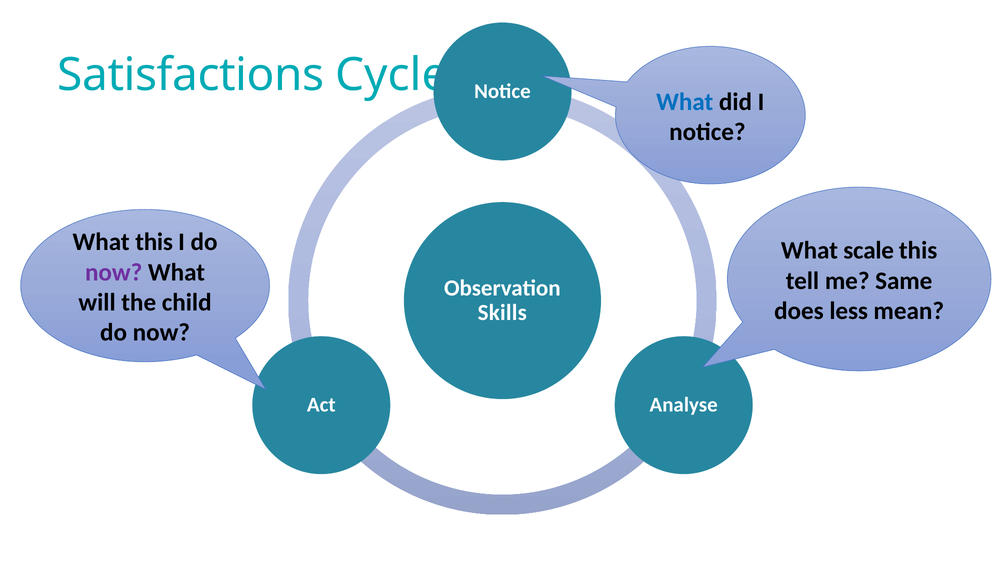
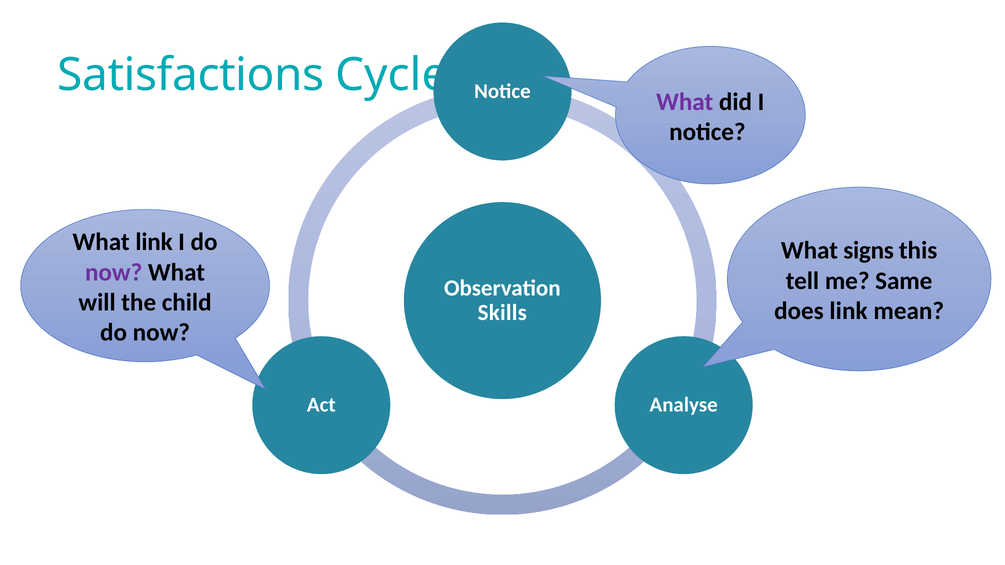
What colour: blue -> purple (685, 102)
What this: this -> link (154, 242)
scale: scale -> signs (869, 251)
does less: less -> link (849, 311)
